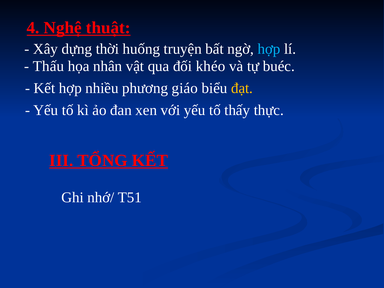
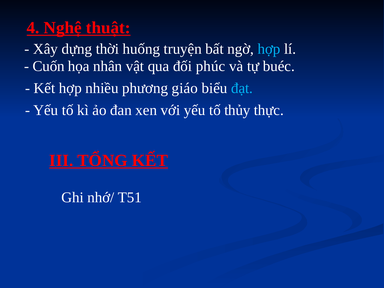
Thấu: Thấu -> Cuốn (49, 66)
khéo: khéo -> phúc (211, 66)
đạt colour: yellow -> light blue (242, 88)
thấy: thấy -> thủy (237, 110)
